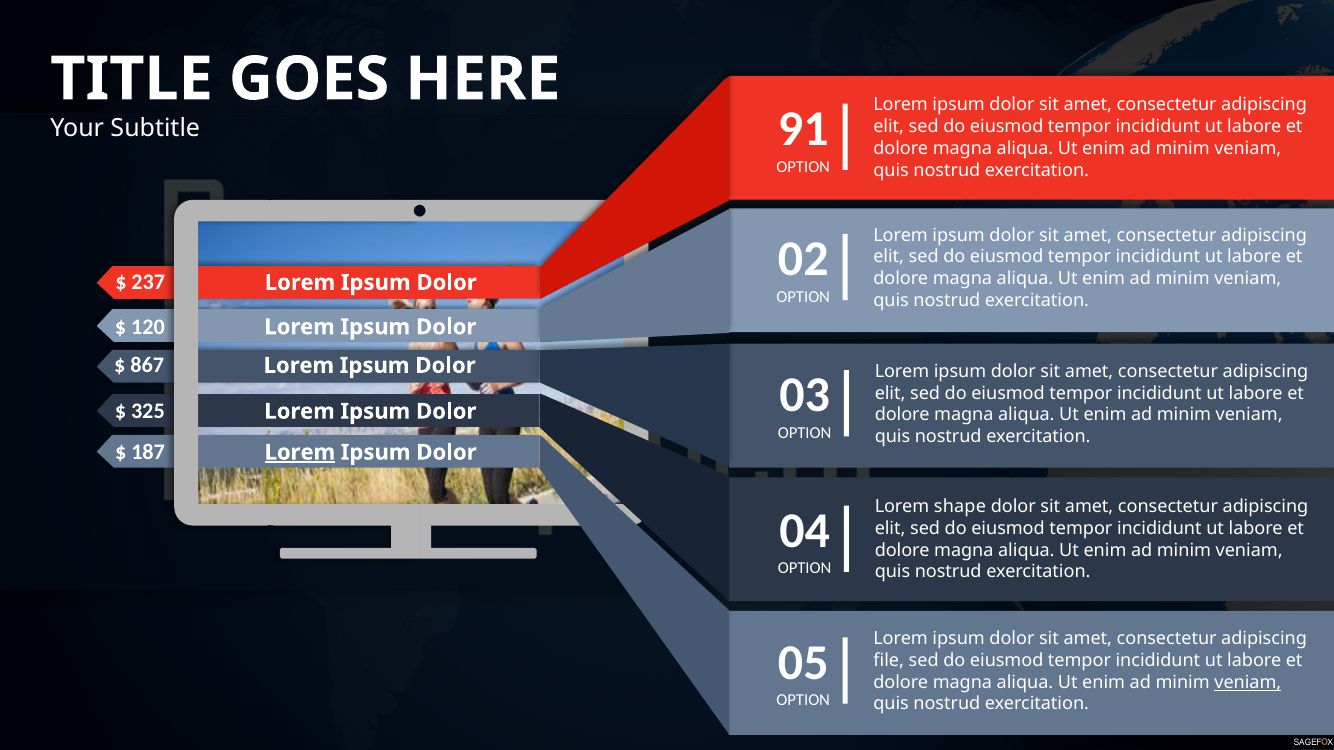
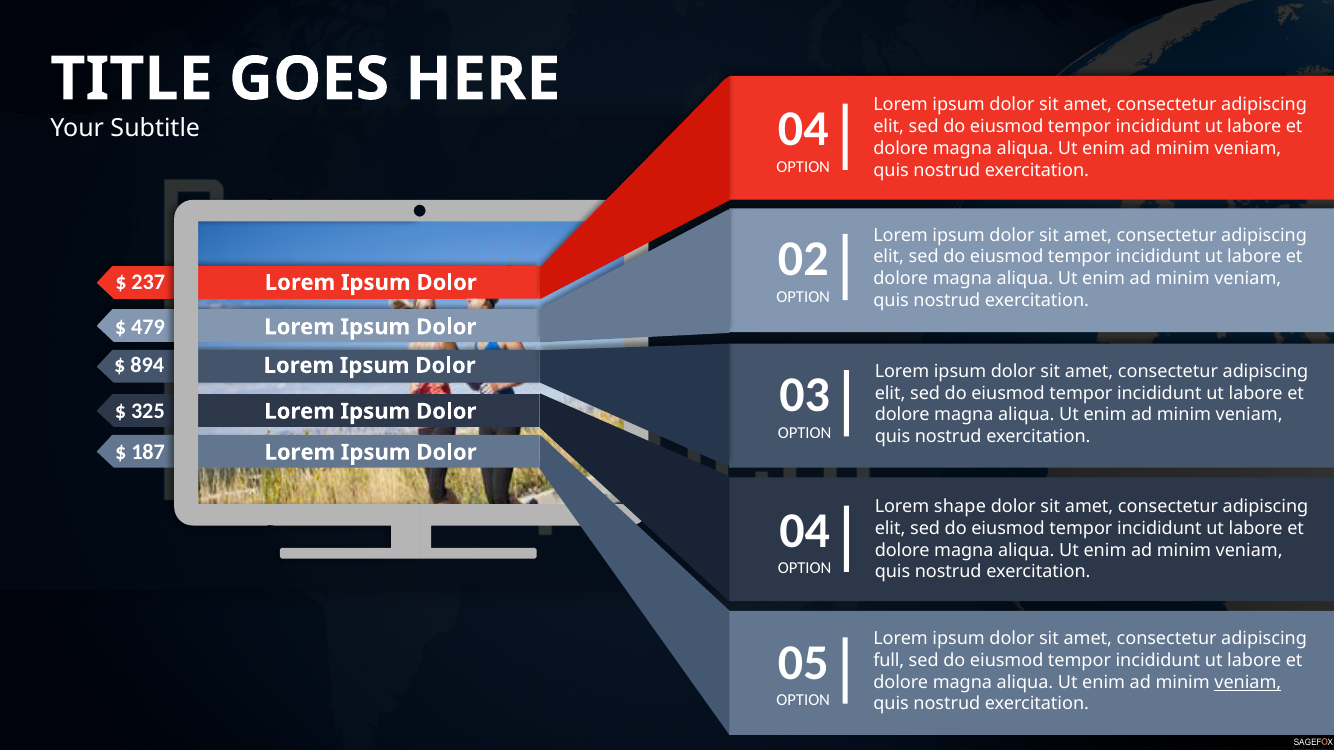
91: 91 -> 04 (803, 129)
120: 120 -> 479 (148, 327)
867: 867 -> 894 (147, 366)
Lorem underline: present -> none (300, 453)
file: file -> full (889, 661)
